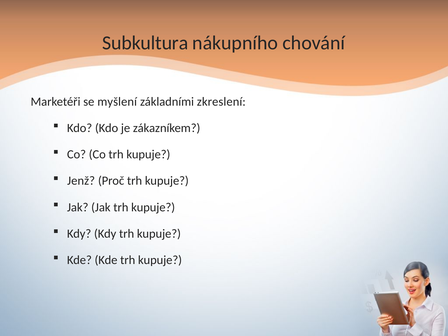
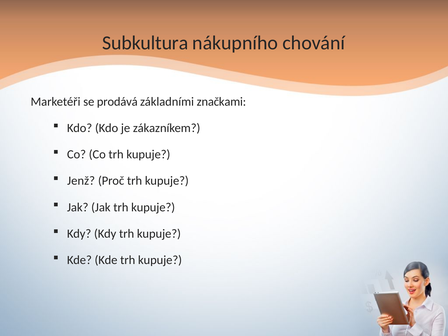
myšlení: myšlení -> prodává (117, 102)
zkreslení: zkreslení -> značkami (221, 102)
